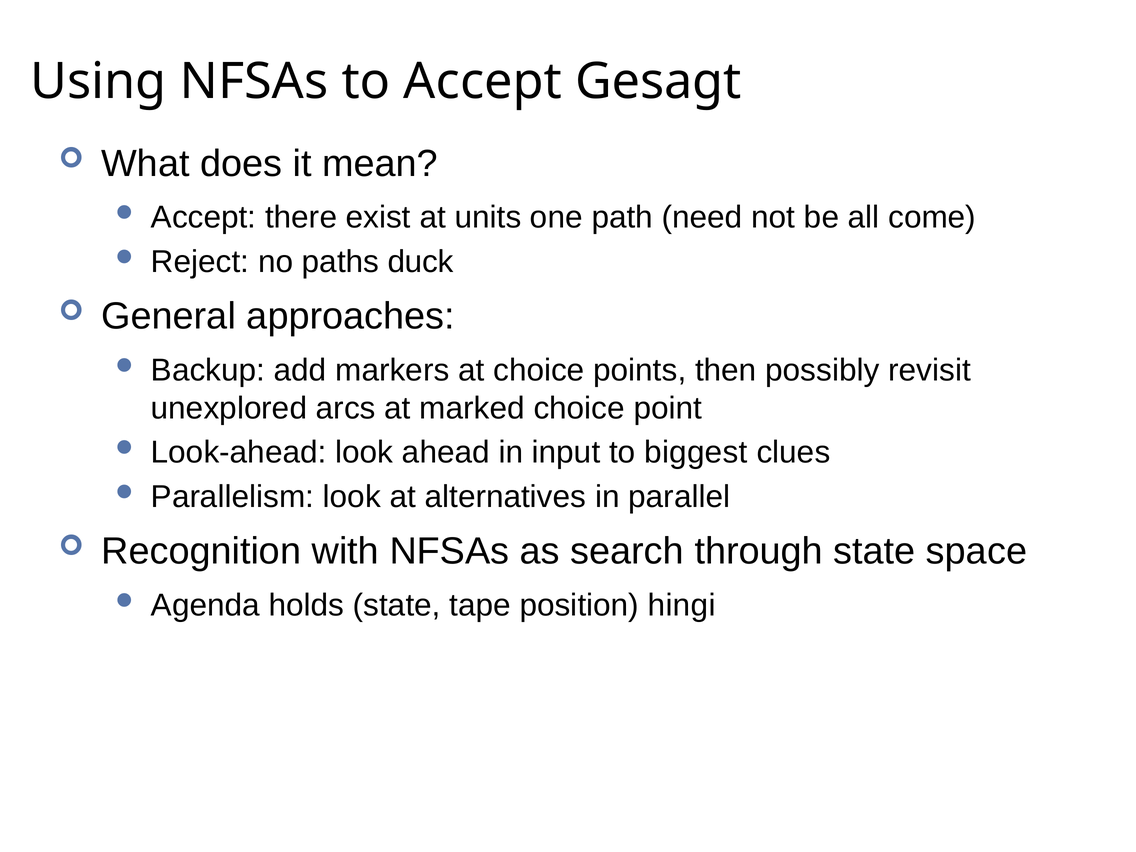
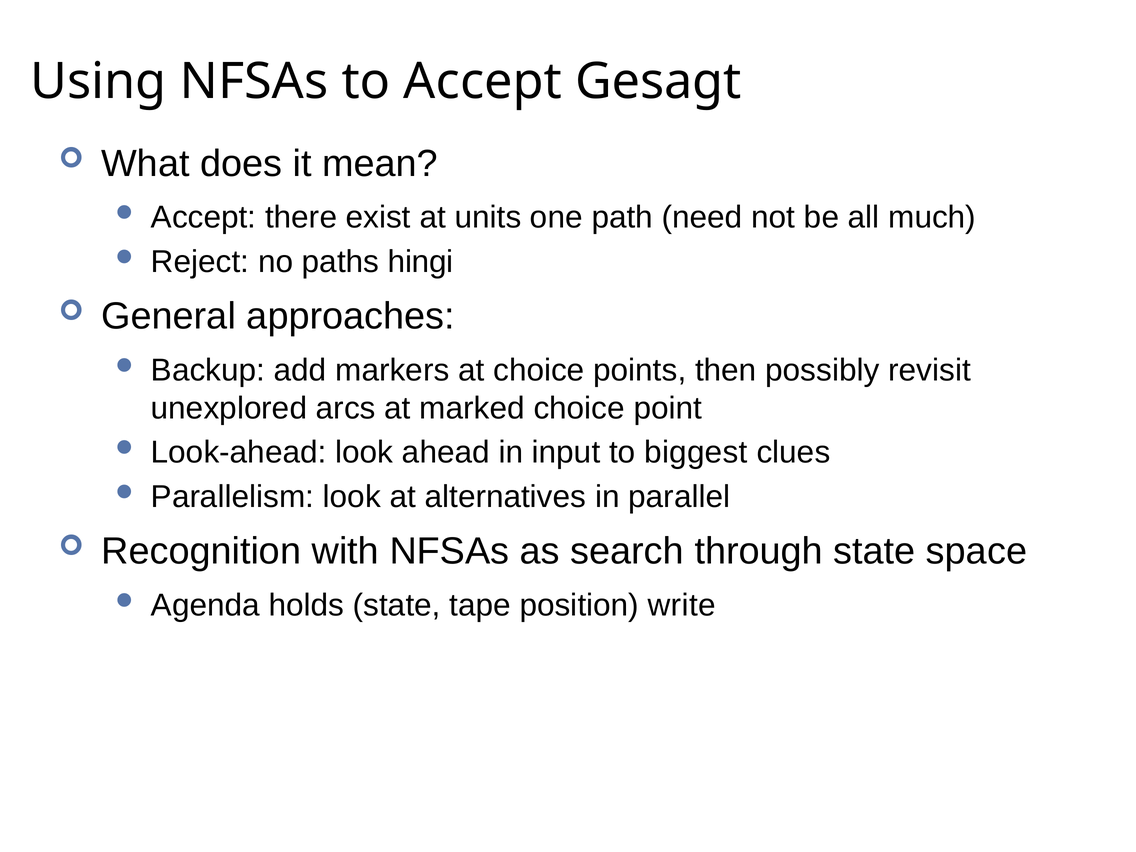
come: come -> much (932, 217)
duck: duck -> hingi (421, 262)
hingi: hingi -> write (682, 605)
